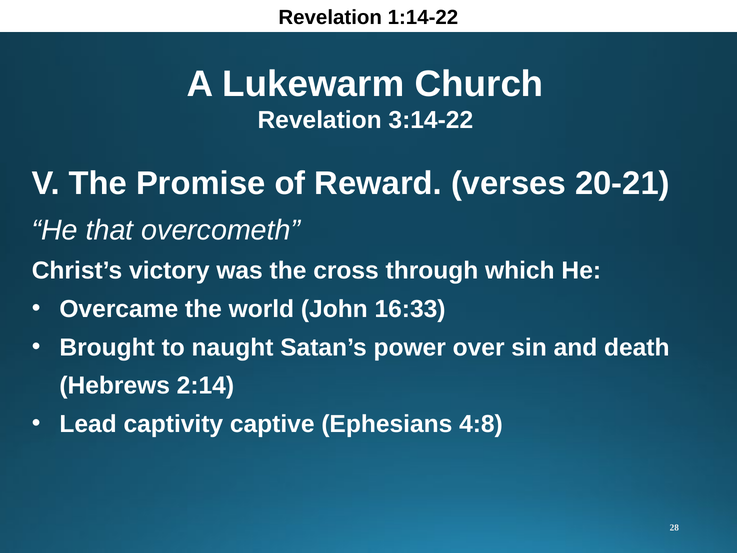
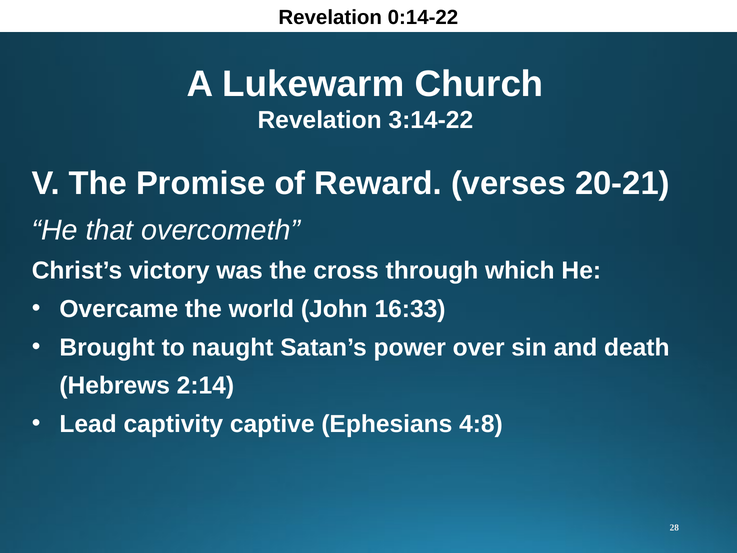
1:14-22: 1:14-22 -> 0:14-22 (423, 17)
